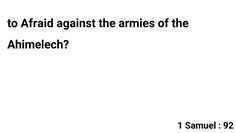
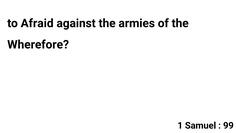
Ahimelech: Ahimelech -> Wherefore (38, 44)
92: 92 -> 99 (228, 125)
